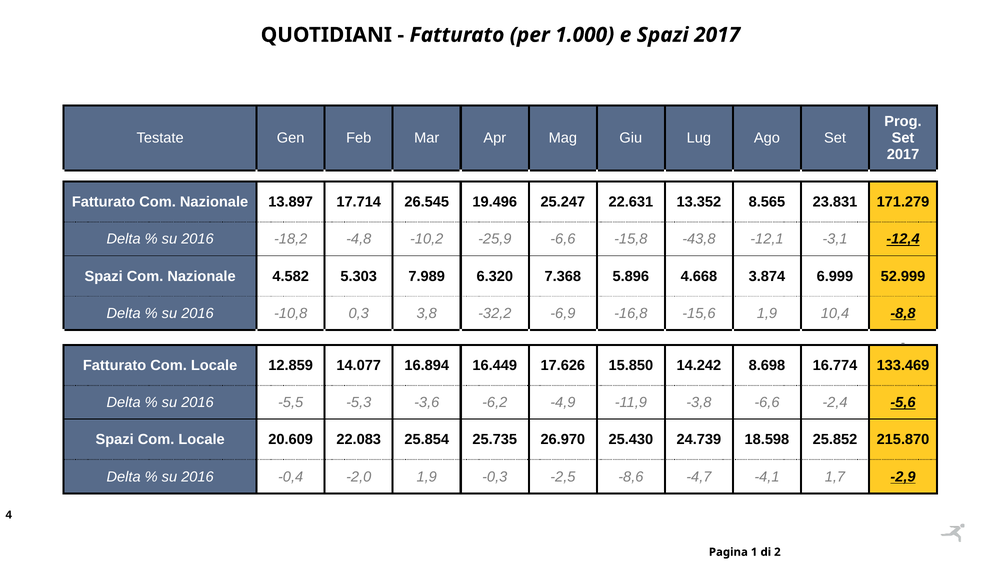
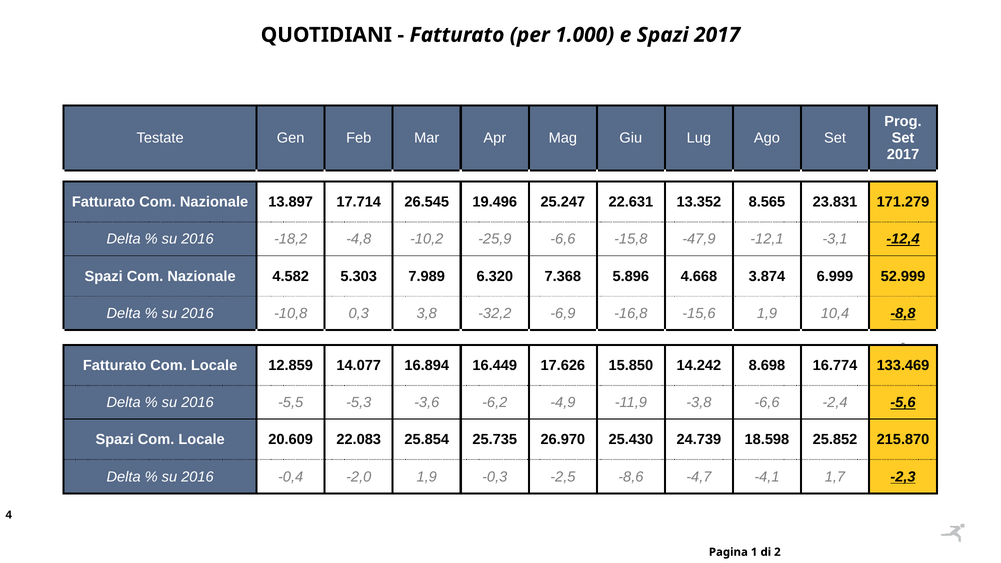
-43,8: -43,8 -> -47,9 (699, 239)
-2,9: -2,9 -> -2,3 (903, 477)
